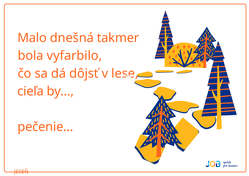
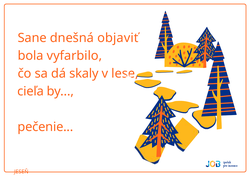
Malo: Malo -> Sane (32, 38)
takmer: takmer -> objaviť (118, 38)
dôjsť: dôjsť -> skaly (84, 73)
